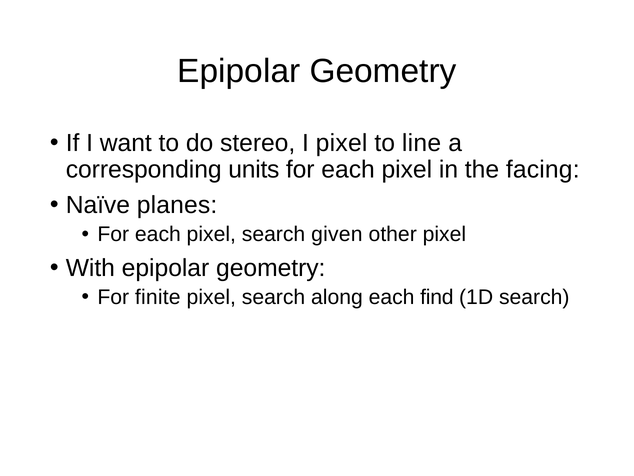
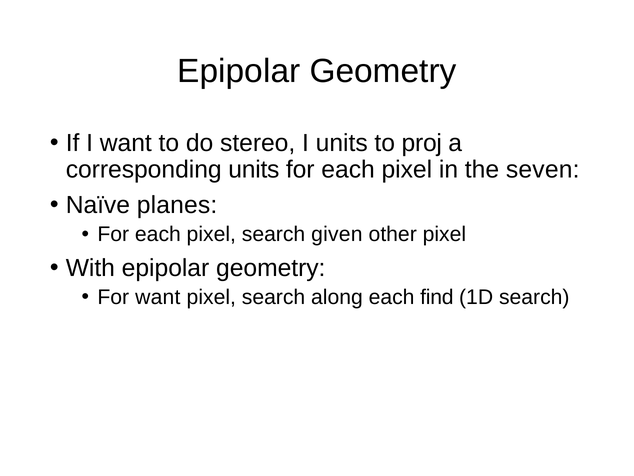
I pixel: pixel -> units (342, 143)
line: line -> proj (422, 143)
facing: facing -> seven (543, 170)
For finite: finite -> want (158, 297)
